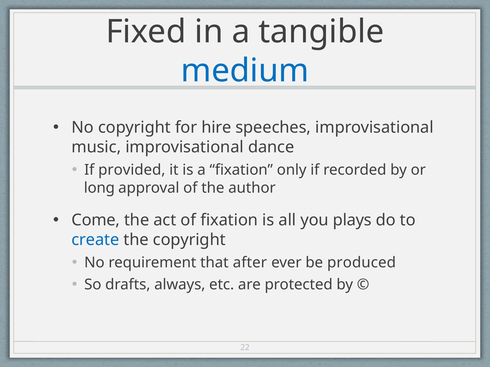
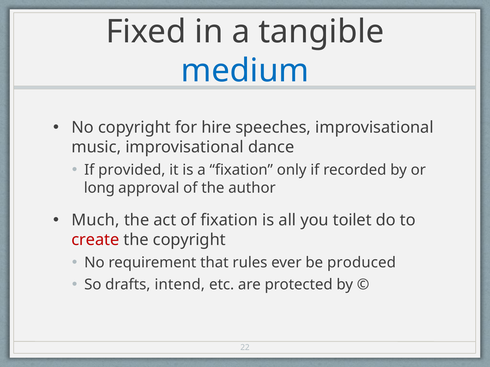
Come: Come -> Much (96, 221)
plays: plays -> toilet (352, 221)
create colour: blue -> red (95, 240)
after: after -> rules (250, 263)
always: always -> intend (180, 285)
